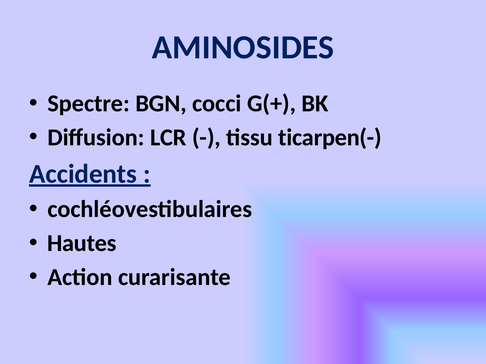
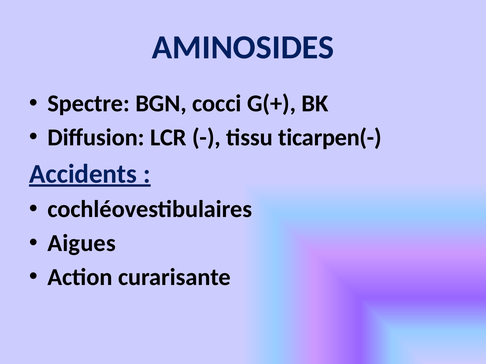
Hautes: Hautes -> Aigues (82, 244)
